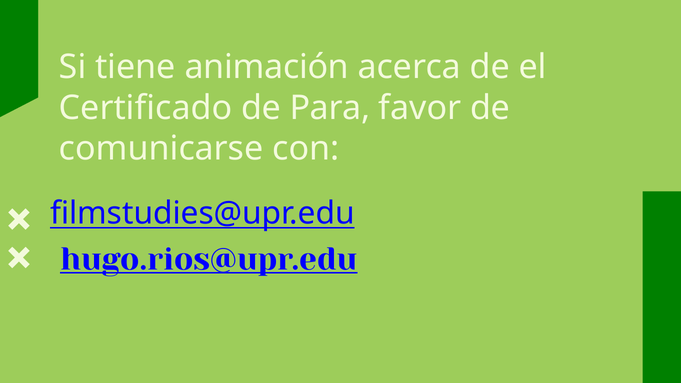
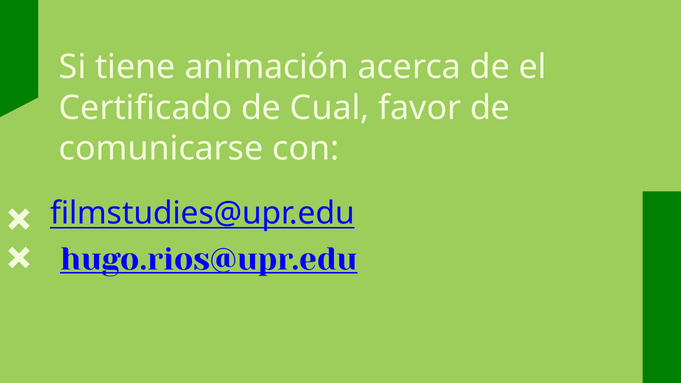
Para: Para -> Cual (330, 108)
